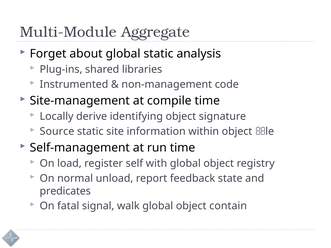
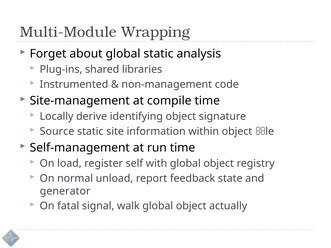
Aggregate: Aggregate -> Wrapping (156, 32)
predicates: predicates -> generator (65, 191)
contain: contain -> actually (228, 206)
